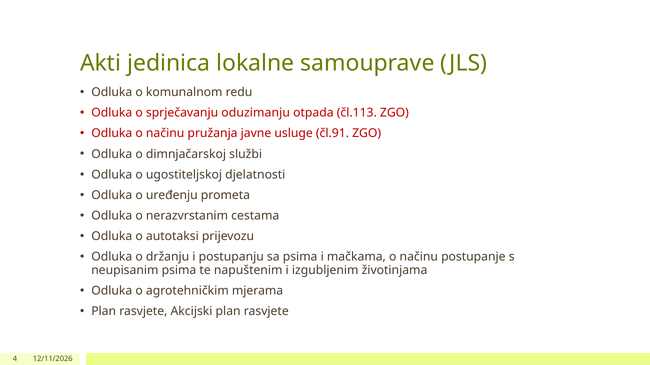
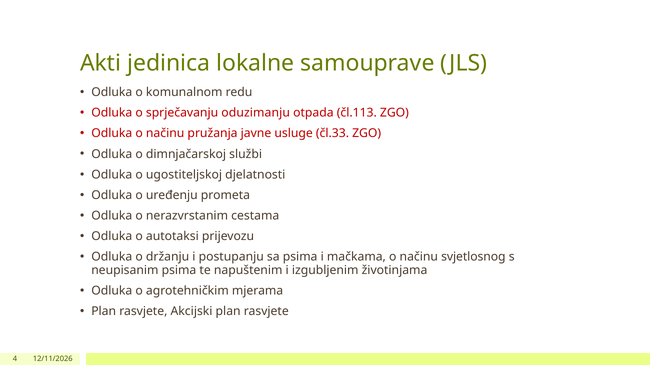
čl.91: čl.91 -> čl.33 (333, 134)
postupanje: postupanje -> svjetlosnog (473, 257)
